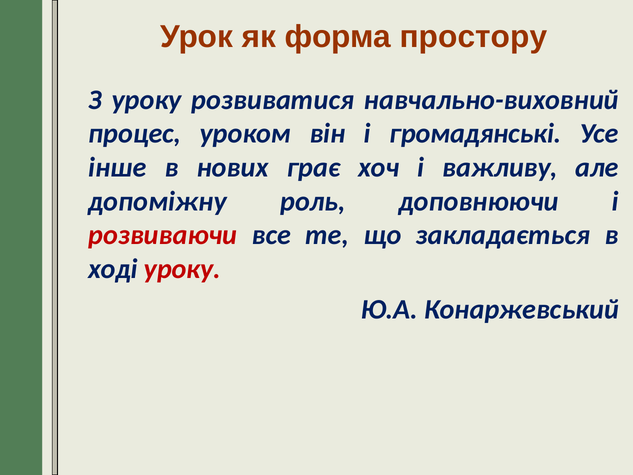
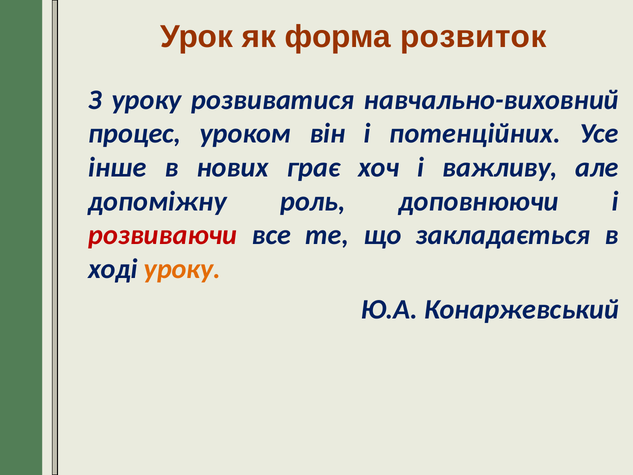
простору: простору -> розвиток (473, 37)
громадянські: громадянські -> потенційних (475, 134)
уроку colour: red -> orange (182, 269)
